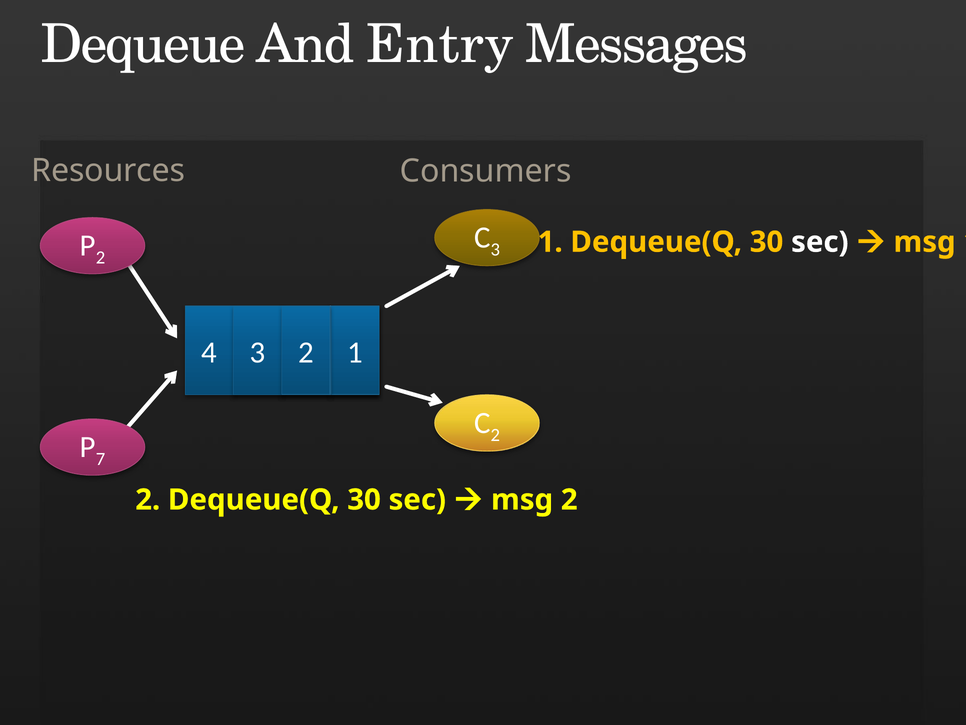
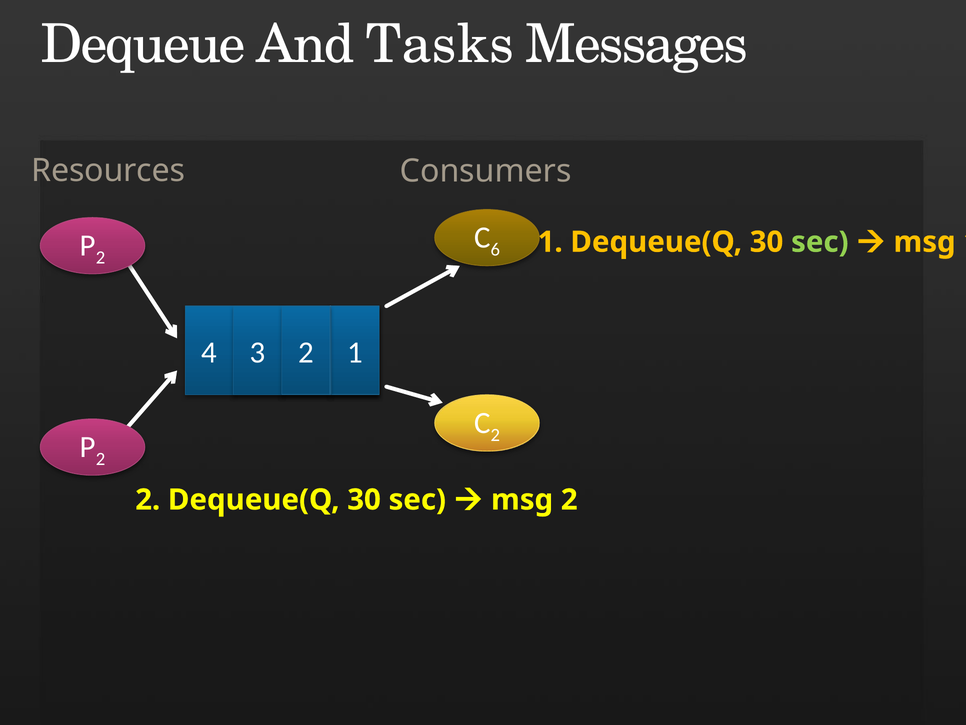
Entry: Entry -> Tasks (440, 45)
3: 3 -> 6 (495, 250)
sec colour: white -> light green (820, 242)
7: 7 -> 2 (100, 459)
